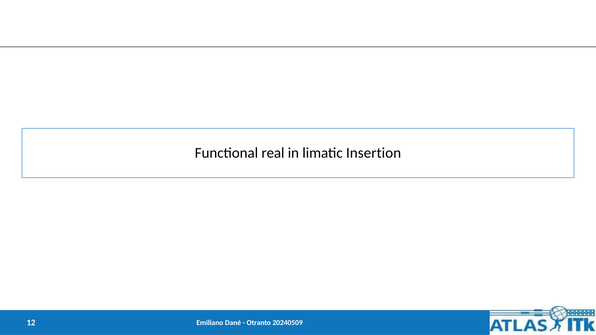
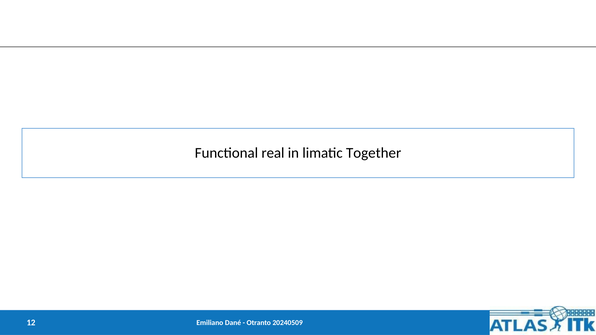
Insertion: Insertion -> Together (374, 153)
